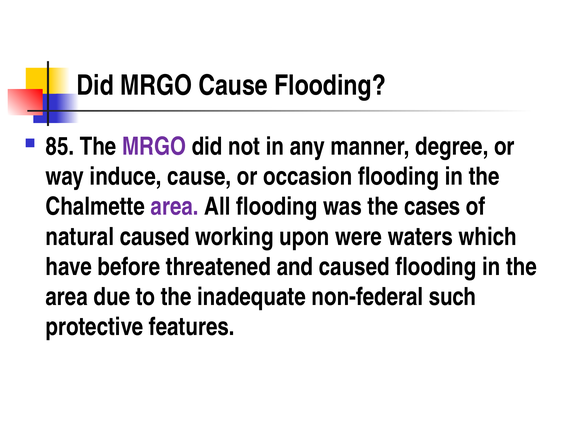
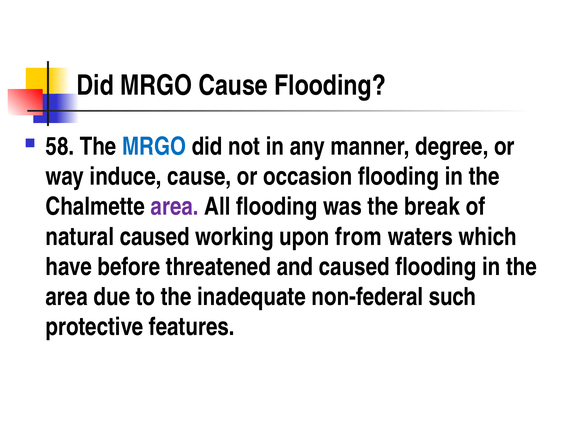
85: 85 -> 58 (60, 147)
MRGO colour: purple -> blue (154, 147)
cases: cases -> break (432, 207)
were: were -> from (359, 237)
